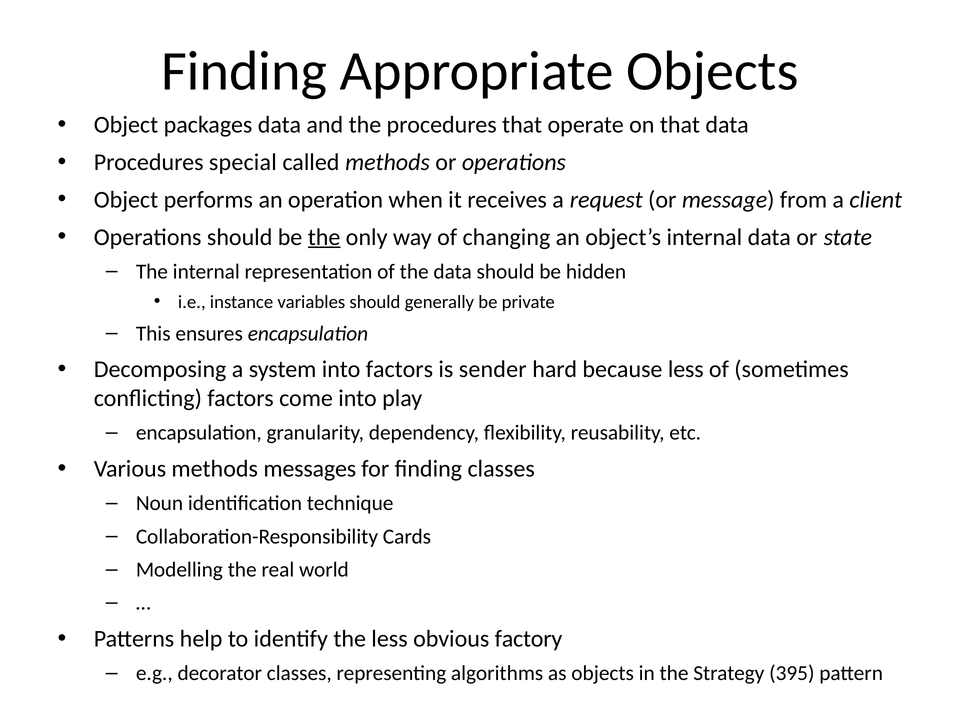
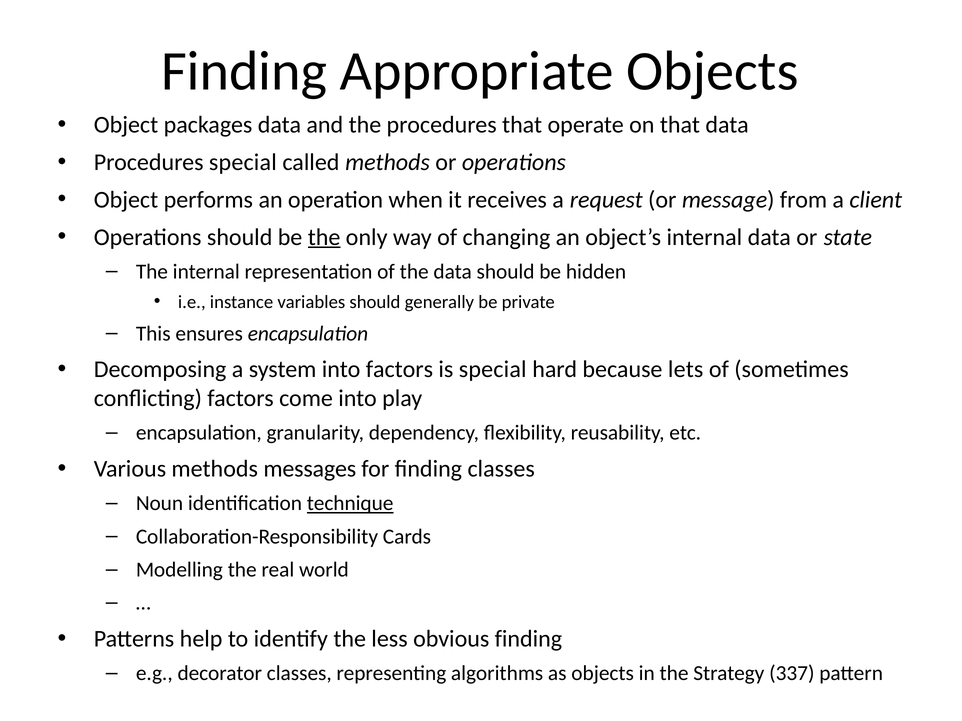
is sender: sender -> special (493, 370)
because less: less -> lets (686, 370)
technique underline: none -> present (350, 504)
obvious factory: factory -> finding (528, 639)
395: 395 -> 337 (792, 674)
